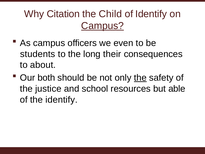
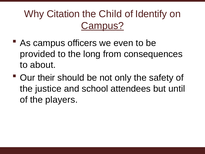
students: students -> provided (38, 54)
their: their -> from (112, 54)
both: both -> their (46, 78)
the underline: present -> none (140, 78)
resources: resources -> attendees (131, 89)
able: able -> until (177, 89)
the identify: identify -> players (62, 100)
